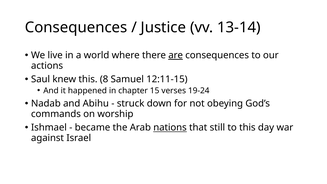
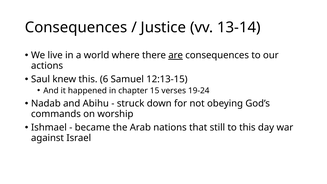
8: 8 -> 6 (104, 79)
12:11-15: 12:11-15 -> 12:13-15 (167, 79)
nations underline: present -> none (170, 128)
